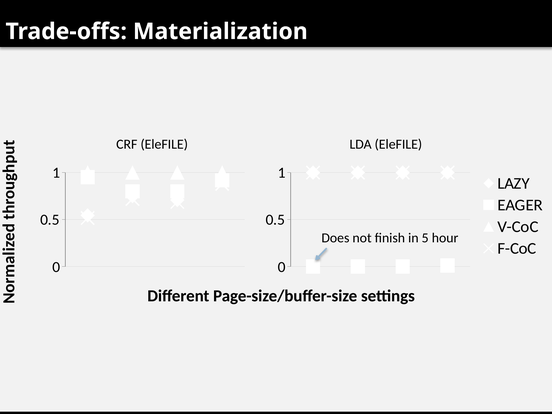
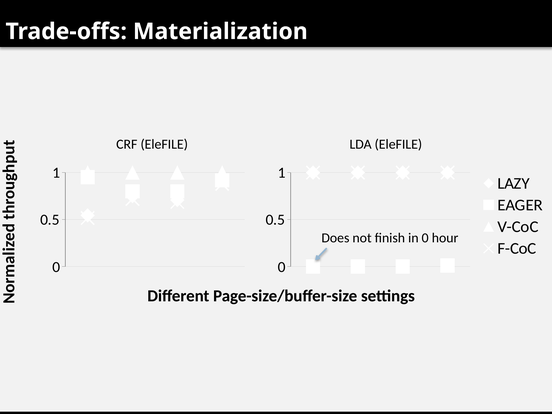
in 5: 5 -> 0 (425, 238)
